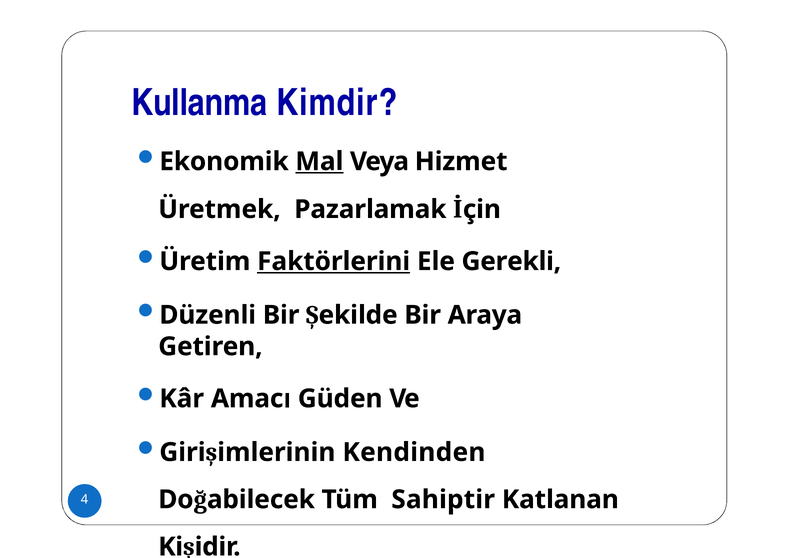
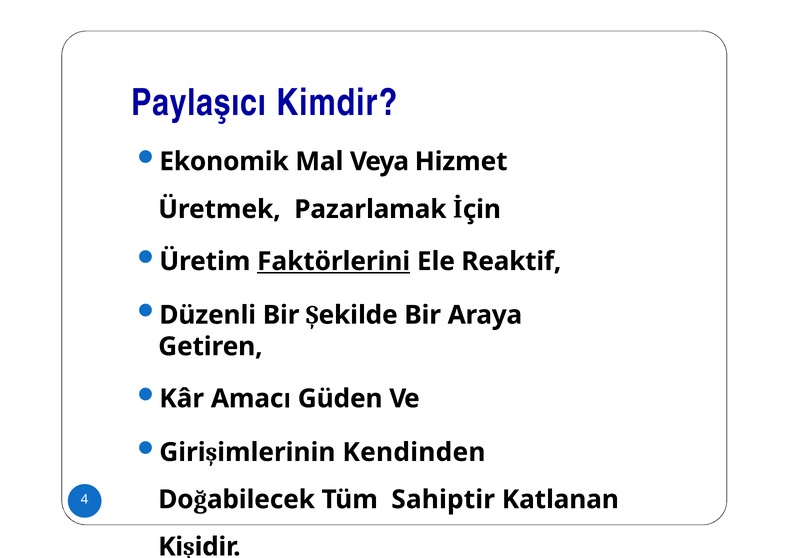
Kullanma: Kullanma -> Paylaşıcı (199, 103)
Mal underline: present -> none (319, 161)
Gerekli: Gerekli -> Reaktif (511, 261)
